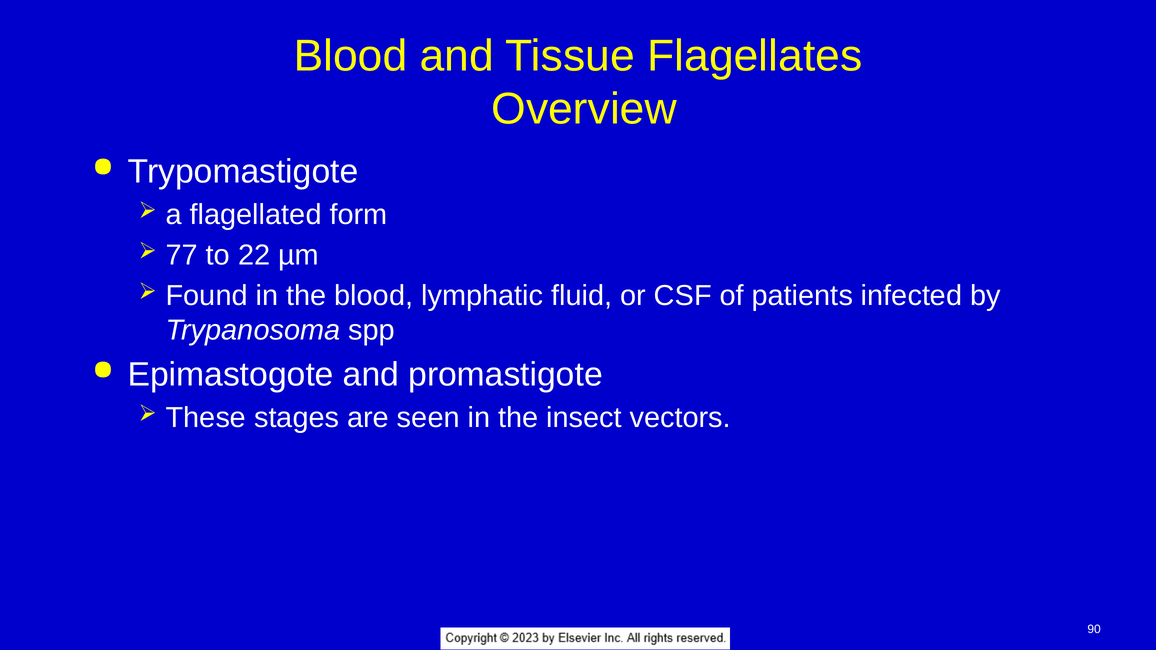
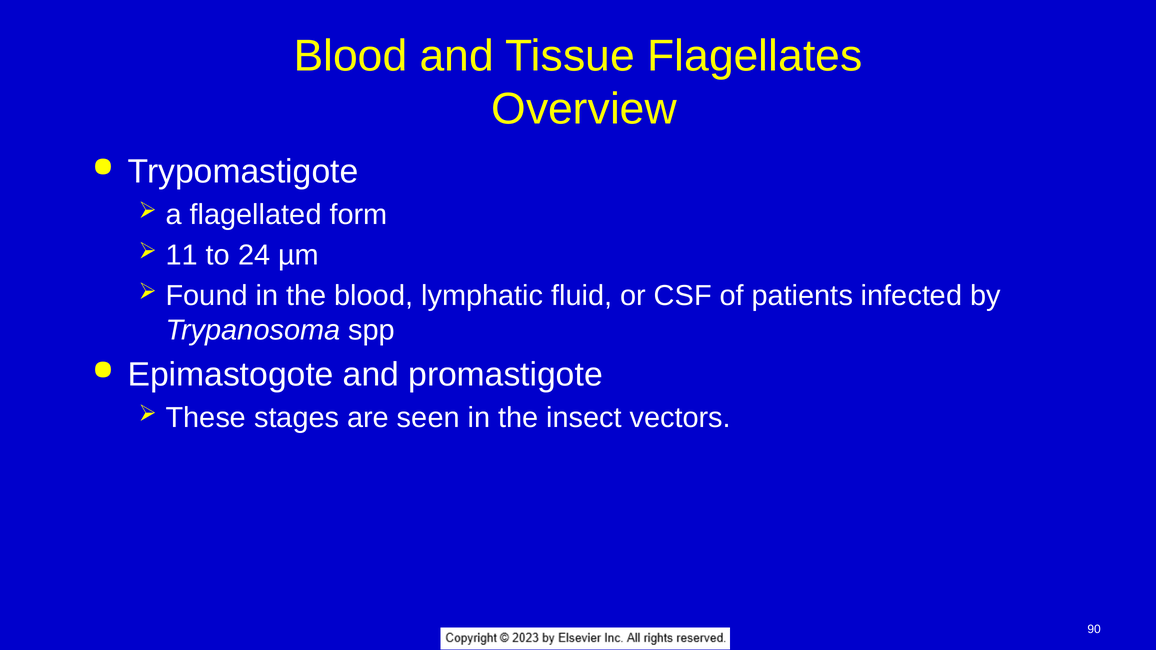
77: 77 -> 11 (182, 255)
22: 22 -> 24 (254, 255)
